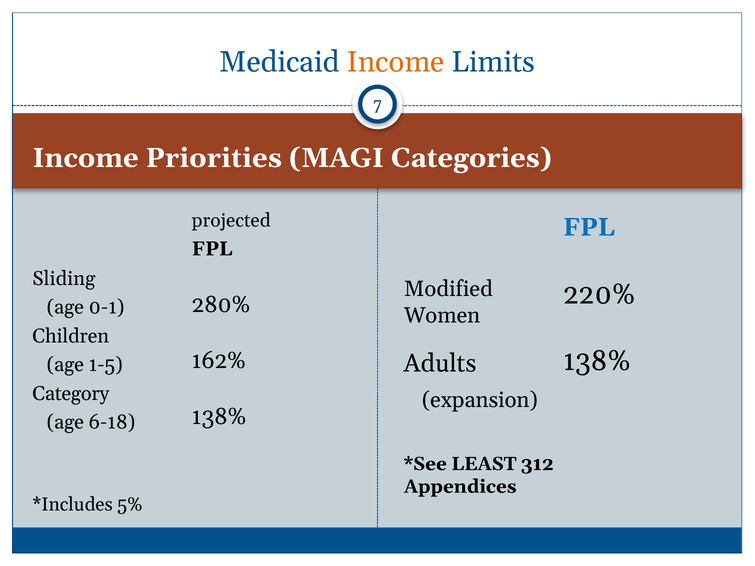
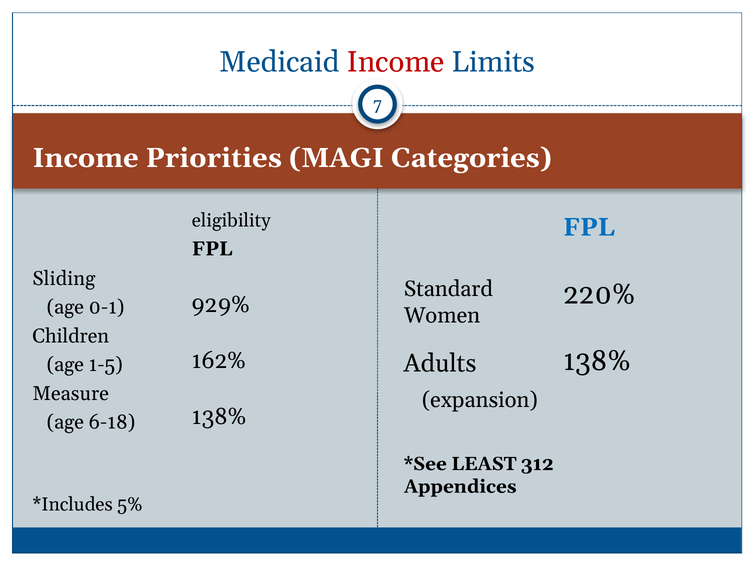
Income colour: orange -> red (396, 62)
projected: projected -> eligibility (231, 221)
Modified: Modified -> Standard (448, 289)
280%: 280% -> 929% (221, 305)
Category: Category -> Measure (71, 394)
